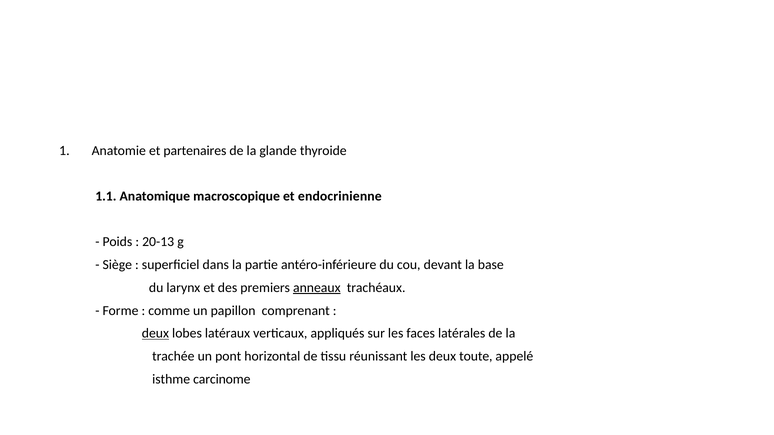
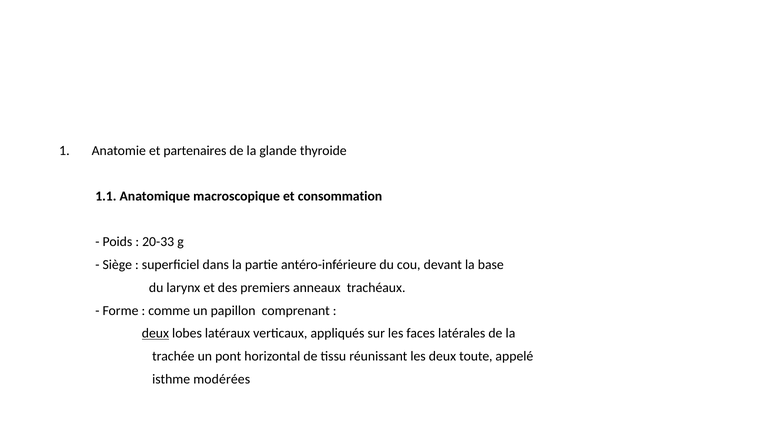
endocrinienne: endocrinienne -> consommation (340, 196)
20-13: 20-13 -> 20-33 (158, 242)
anneaux underline: present -> none (317, 288)
carcinome: carcinome -> modérées (222, 379)
